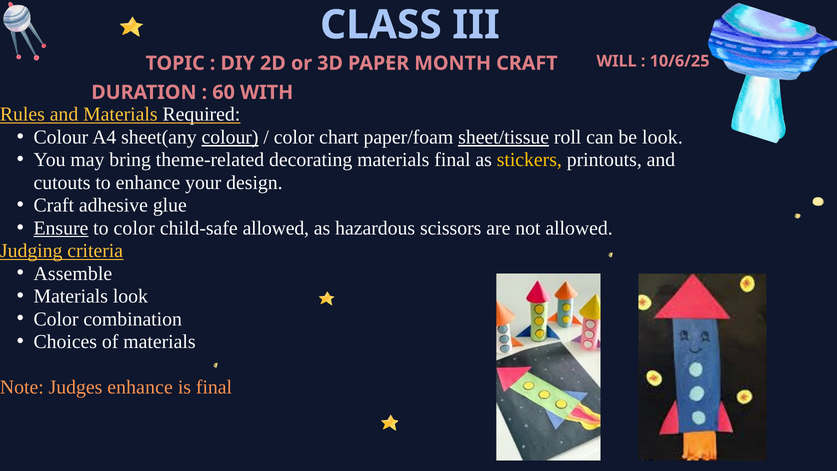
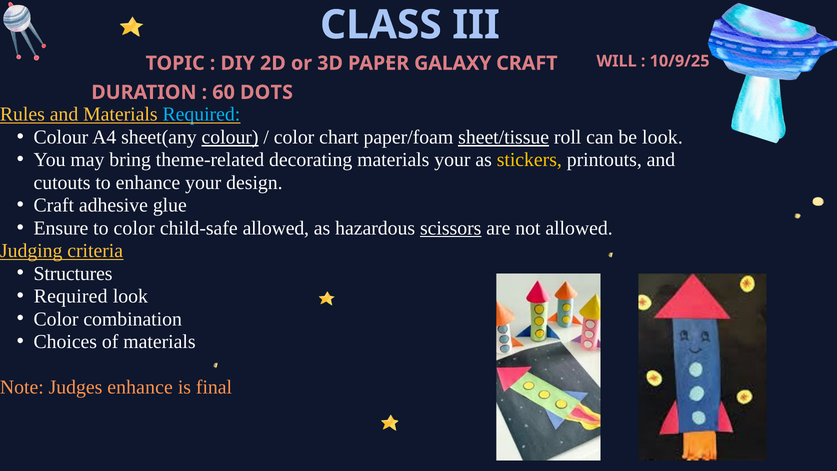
MONTH: MONTH -> GALAXY (453, 63)
10/6/25: 10/6/25 -> 10/9/25 (680, 61)
WITH: WITH -> DOTS (266, 92)
Required colour: white -> light blue (201, 114)
materials final: final -> your (452, 160)
Ensure underline: present -> none (61, 228)
scissors underline: none -> present (451, 228)
Assemble: Assemble -> Structures (73, 273)
Materials: Materials -> Required (71, 296)
